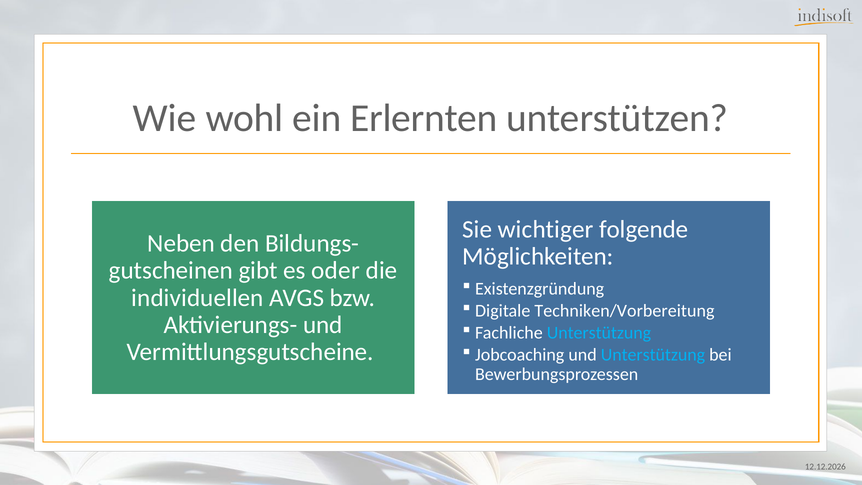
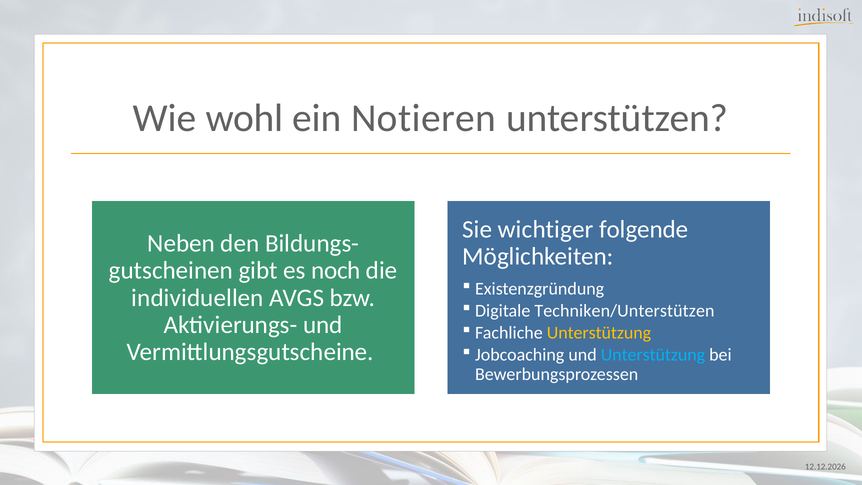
Erlernten: Erlernten -> Notieren (424, 118)
oder: oder -> noch (336, 271)
Techniken/Vorbereitung: Techniken/Vorbereitung -> Techniken/Unterstützen (624, 311)
Unterstützung colour: light blue -> yellow (599, 333)
